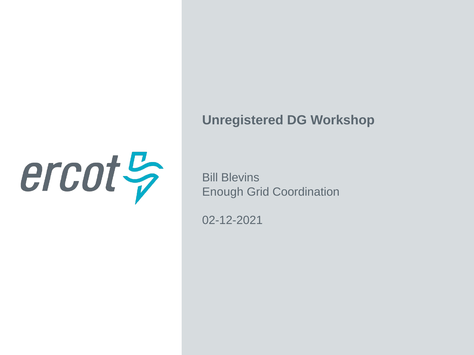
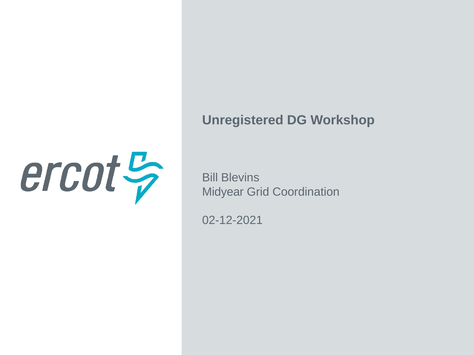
Enough: Enough -> Midyear (223, 192)
